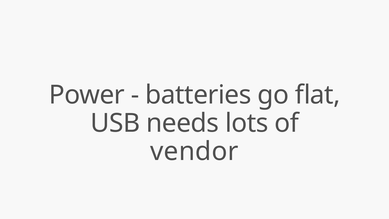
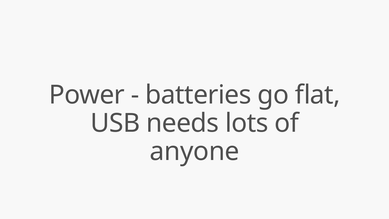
vendor: vendor -> anyone (195, 151)
